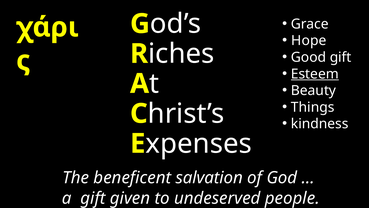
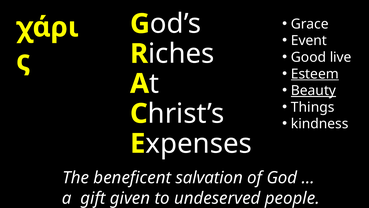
Hope: Hope -> Event (309, 41)
Good gift: gift -> live (341, 57)
Beauty underline: none -> present (313, 90)
